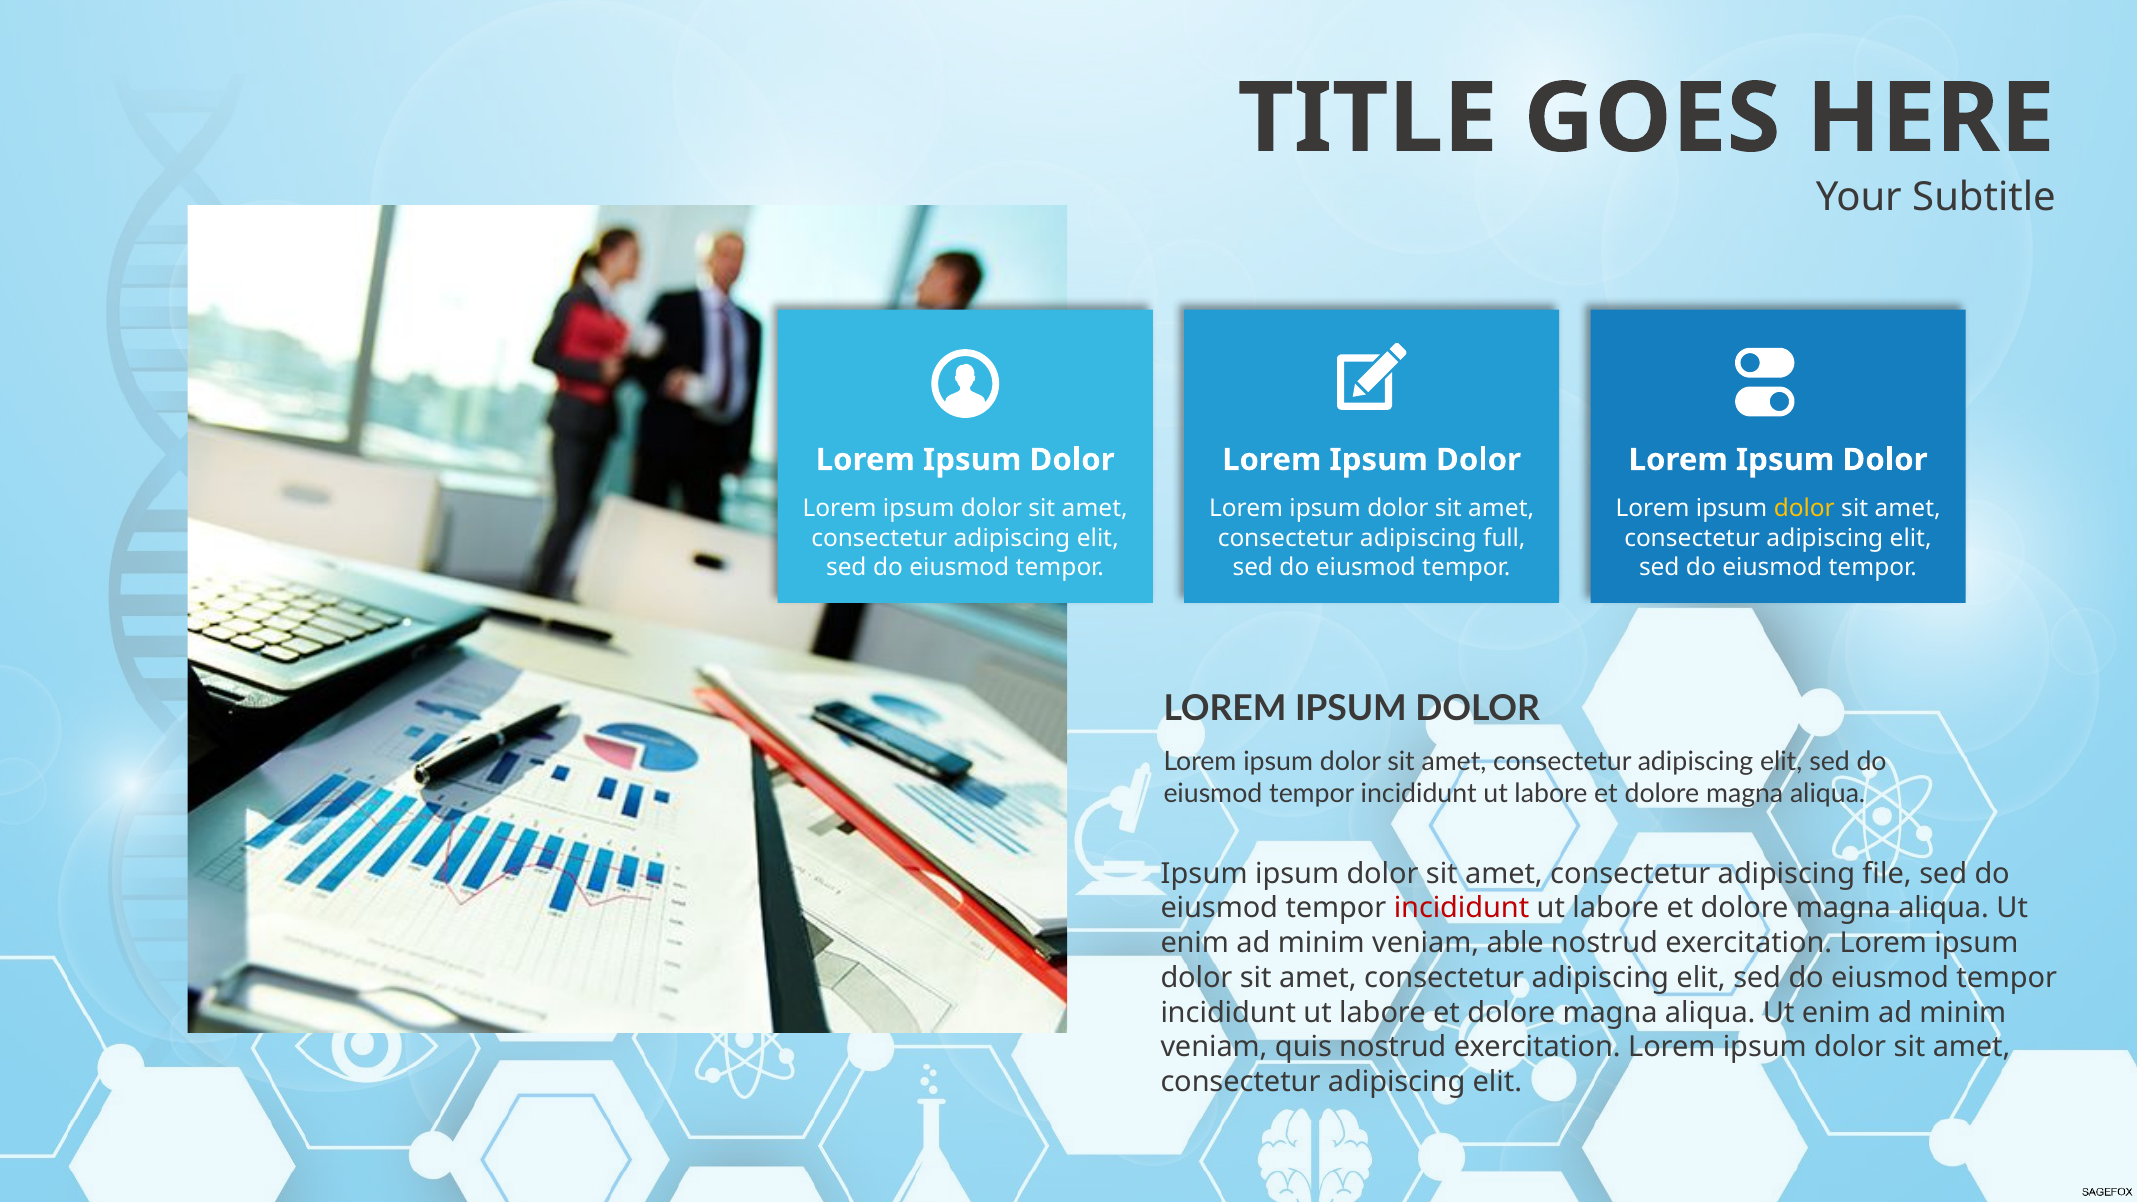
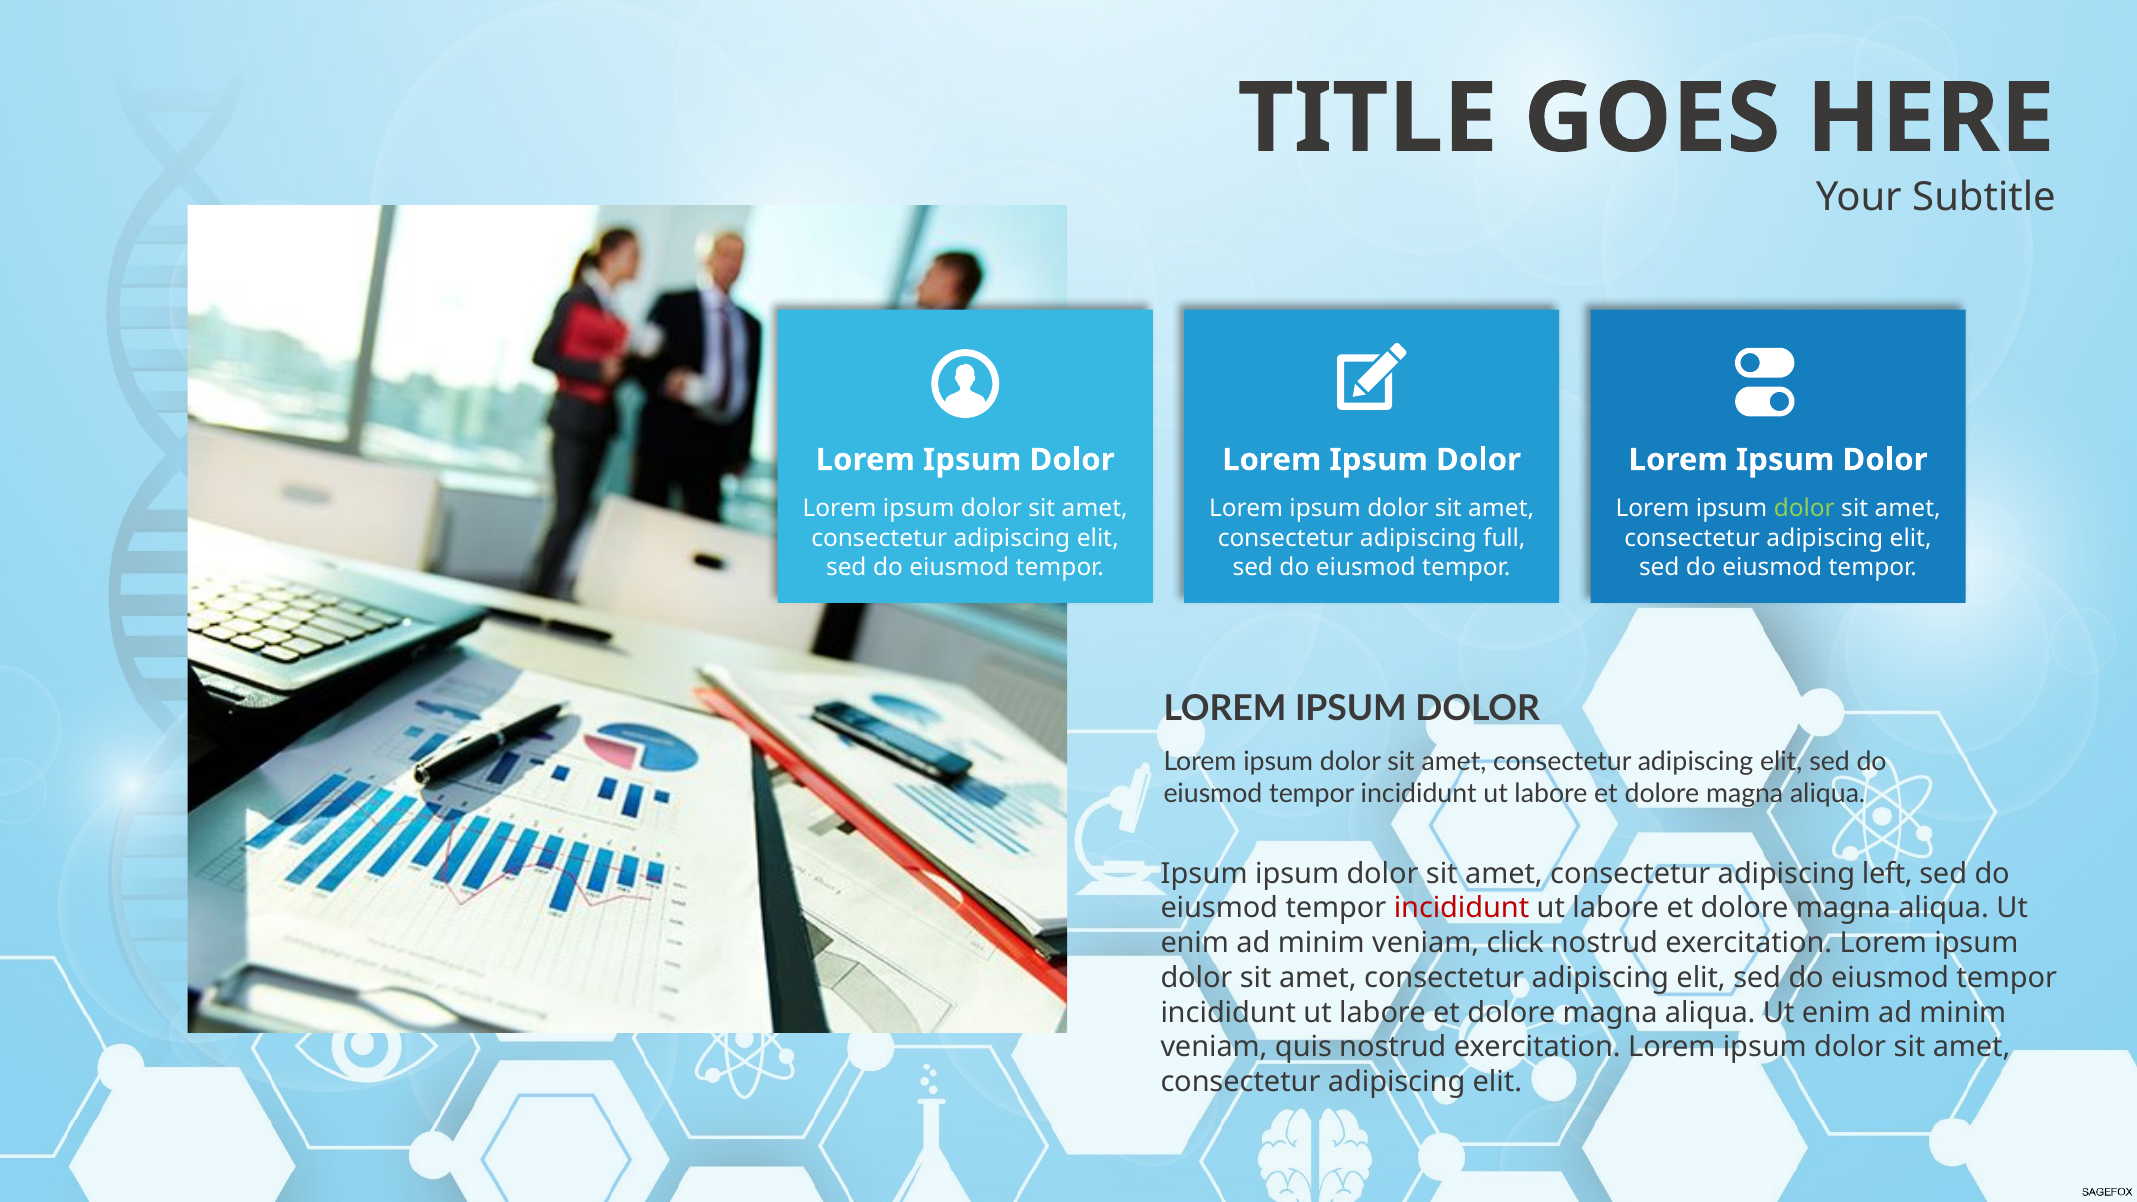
dolor colour: yellow -> light green (1804, 509)
file: file -> left (1887, 874)
able: able -> click (1515, 943)
